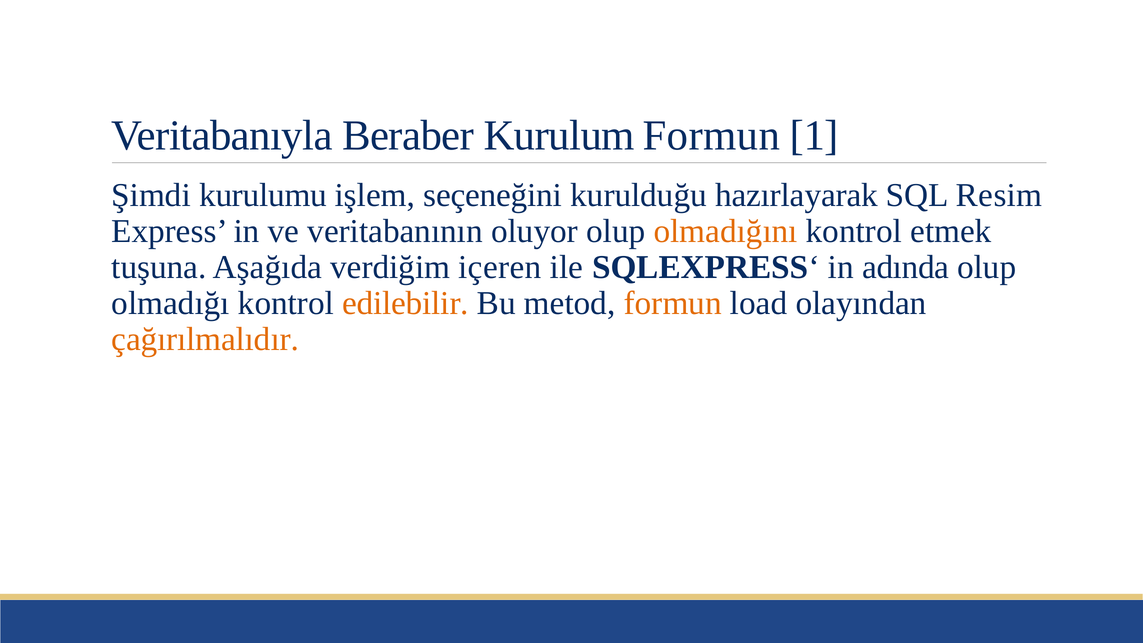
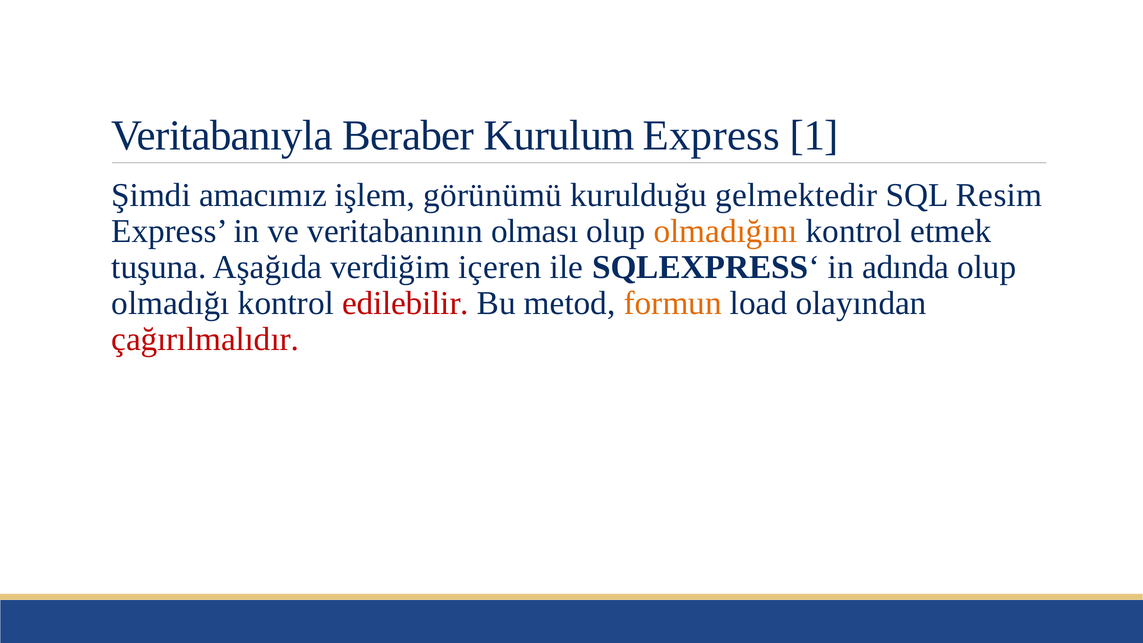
Kurulum Formun: Formun -> Express (711, 136)
kurulumu: kurulumu -> amacımız (263, 195)
seçeneğini: seçeneğini -> görünümü (493, 195)
hazırlayarak: hazırlayarak -> gelmektedir (796, 195)
oluyor: oluyor -> olması (535, 231)
edilebilir colour: orange -> red (405, 303)
çağırılmalıdır colour: orange -> red (205, 339)
